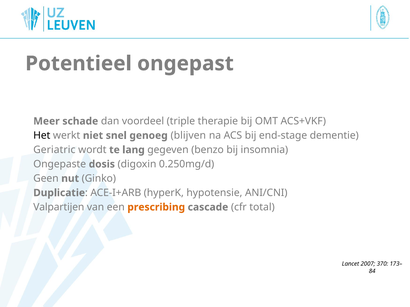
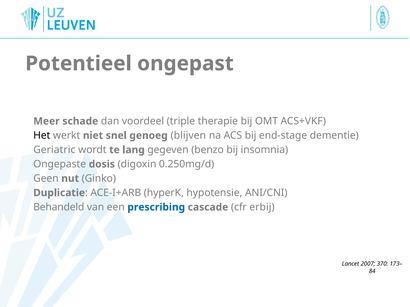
Valpartijen: Valpartijen -> Behandeld (59, 207)
prescribing colour: orange -> blue (156, 207)
total: total -> erbij (262, 207)
